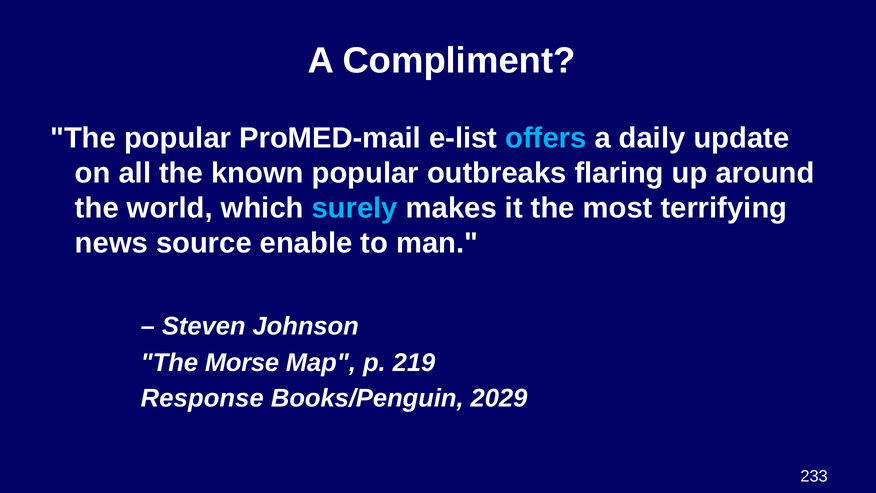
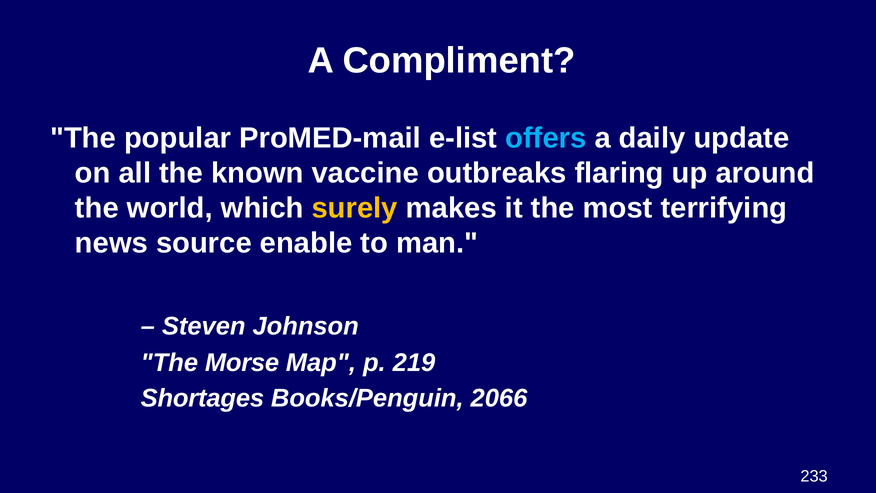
known popular: popular -> vaccine (365, 173)
surely colour: light blue -> yellow (355, 208)
Response: Response -> Shortages (202, 398)
2029: 2029 -> 2066 (499, 398)
